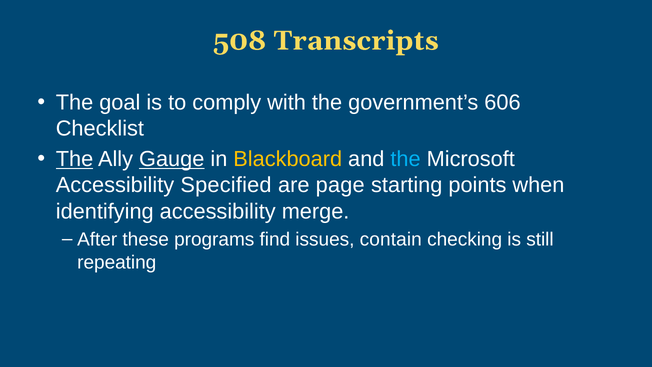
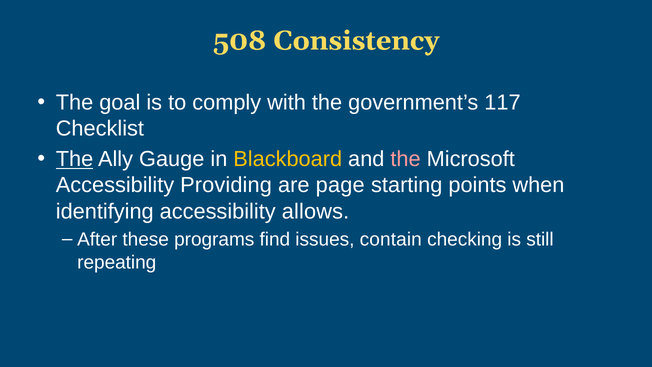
Transcripts: Transcripts -> Consistency (356, 41)
606: 606 -> 117 (502, 103)
Gauge underline: present -> none (172, 159)
the colour: light blue -> pink (406, 159)
Specified: Specified -> Providing (226, 185)
merge: merge -> allows (315, 211)
